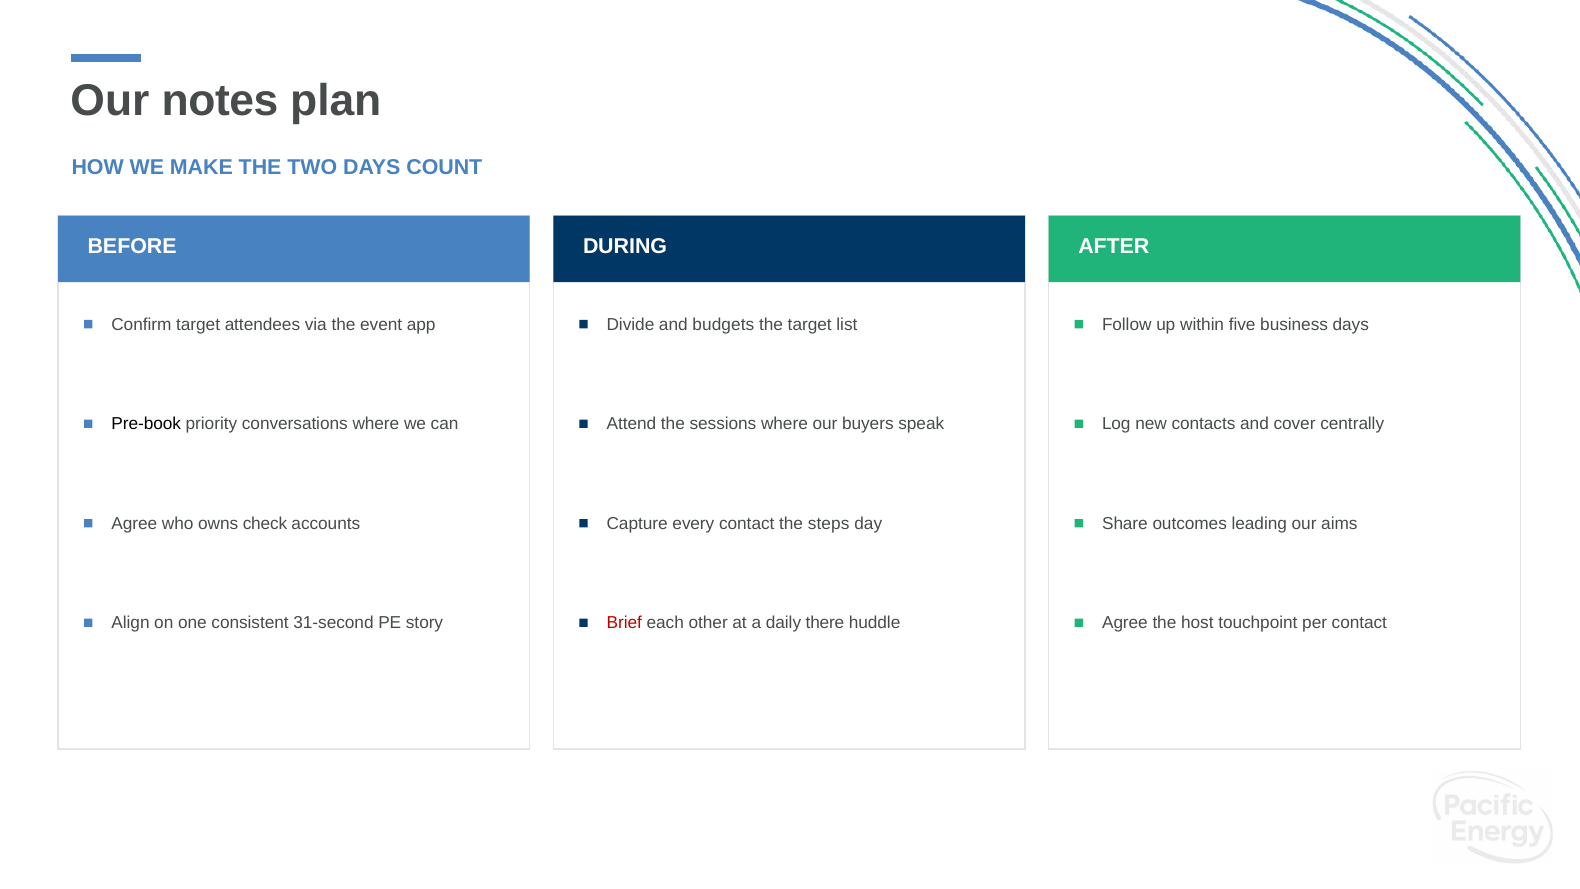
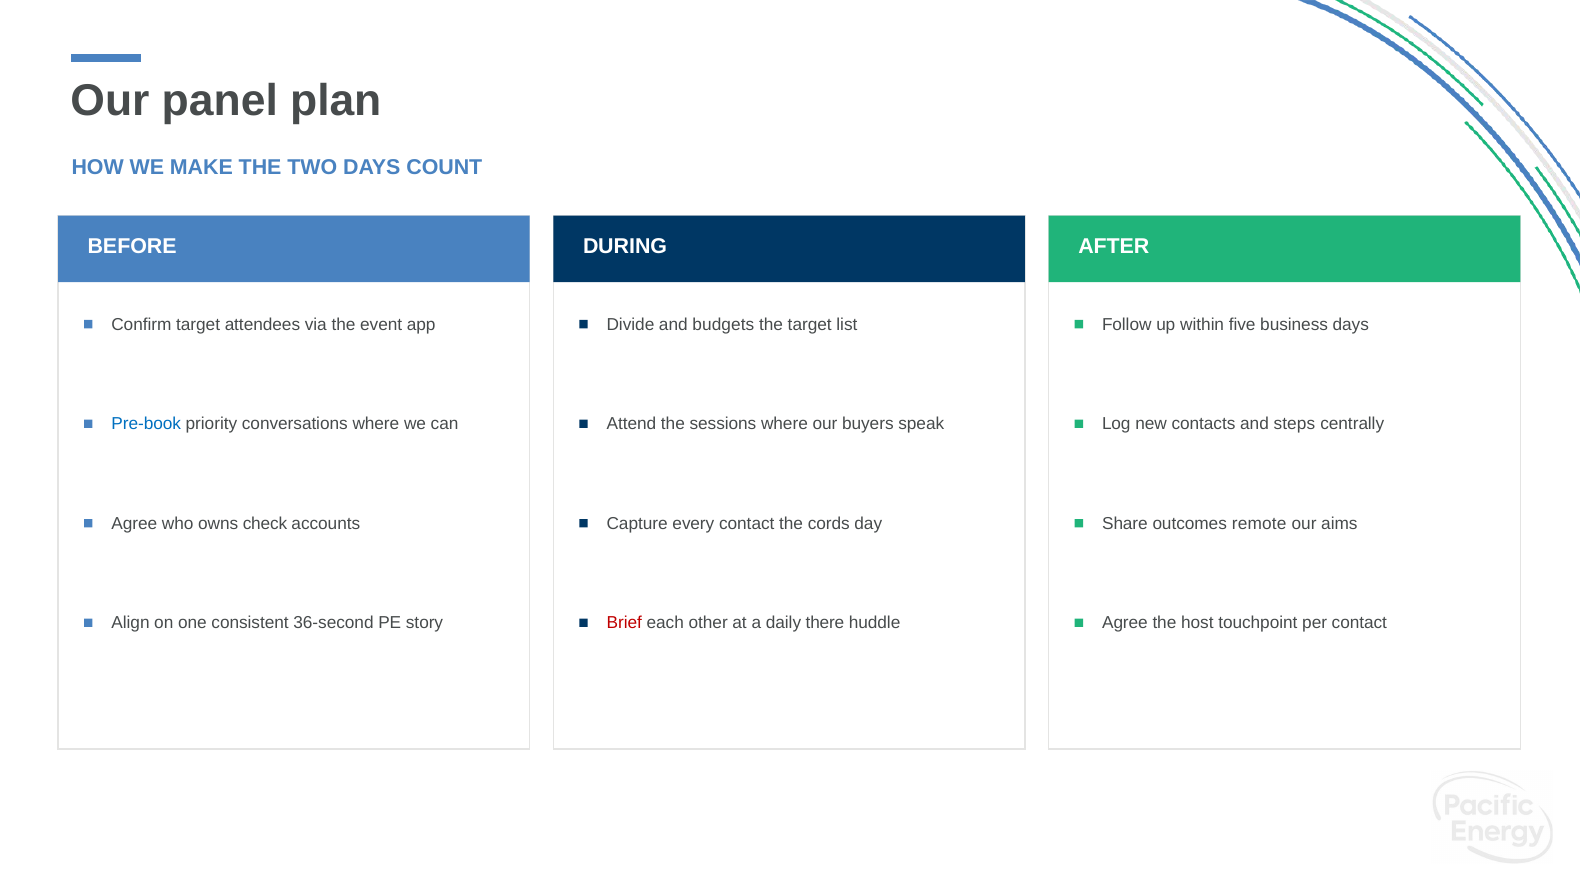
notes: notes -> panel (220, 101)
Pre-book colour: black -> blue (146, 424)
cover: cover -> steps (1294, 424)
steps: steps -> cords (829, 523)
leading: leading -> remote (1259, 523)
31-second: 31-second -> 36-second (333, 623)
